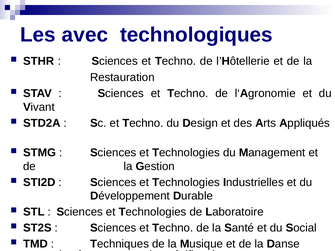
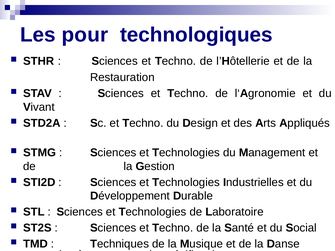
avec: avec -> pour (85, 35)
